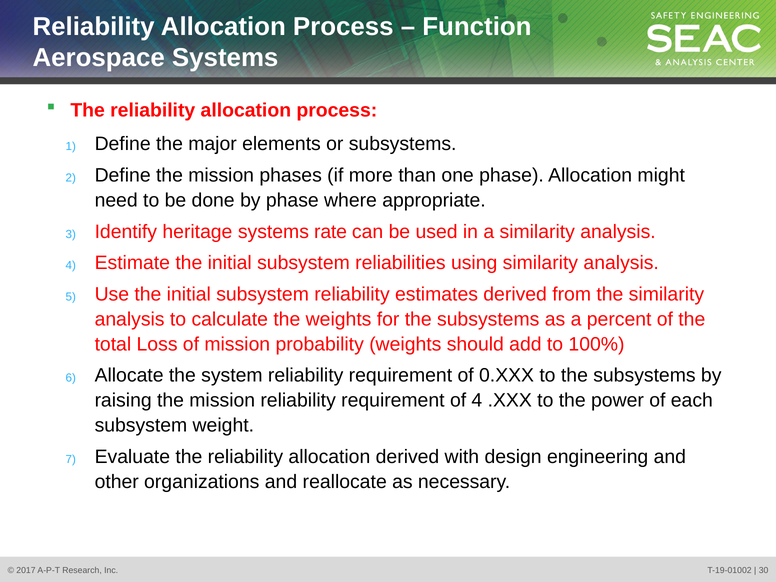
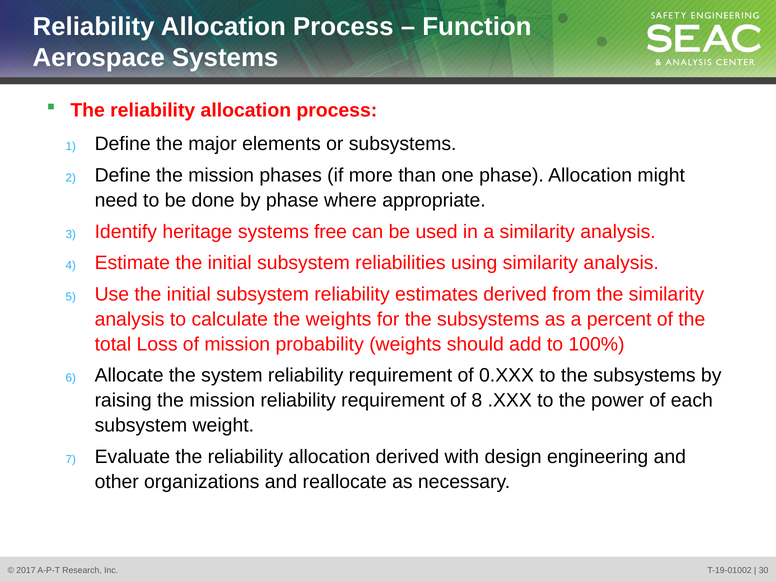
rate: rate -> free (331, 232)
of 4: 4 -> 8 (477, 400)
